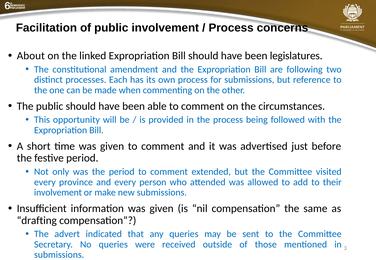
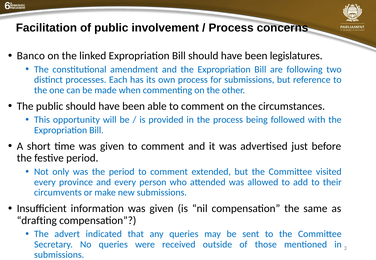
About: About -> Banco (31, 56)
involvement: involvement -> circumvents (58, 193)
